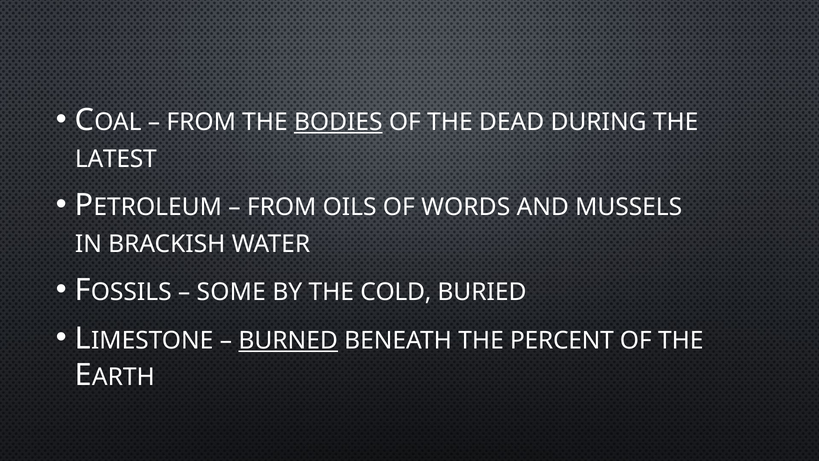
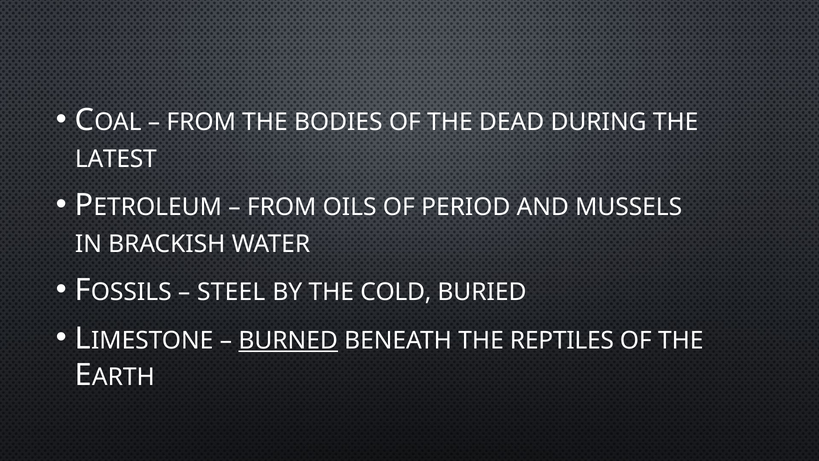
BODIES underline: present -> none (338, 122)
WORDS: WORDS -> PERIOD (466, 207)
SOME: SOME -> STEEL (231, 292)
PERCENT: PERCENT -> REPTILES (562, 340)
